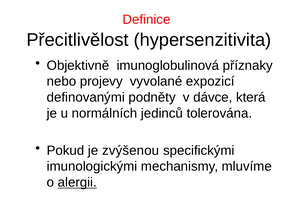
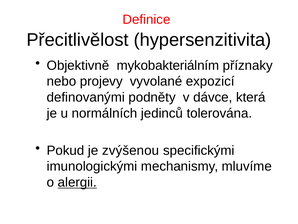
imunoglobulinová: imunoglobulinová -> mykobakteriálním (168, 65)
